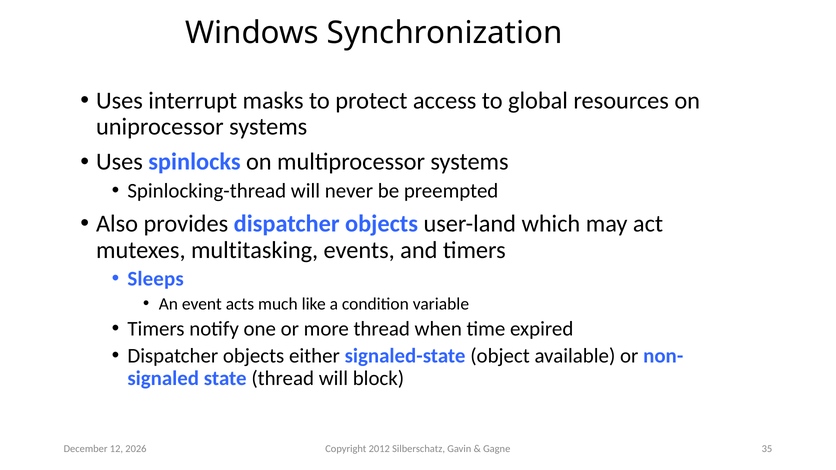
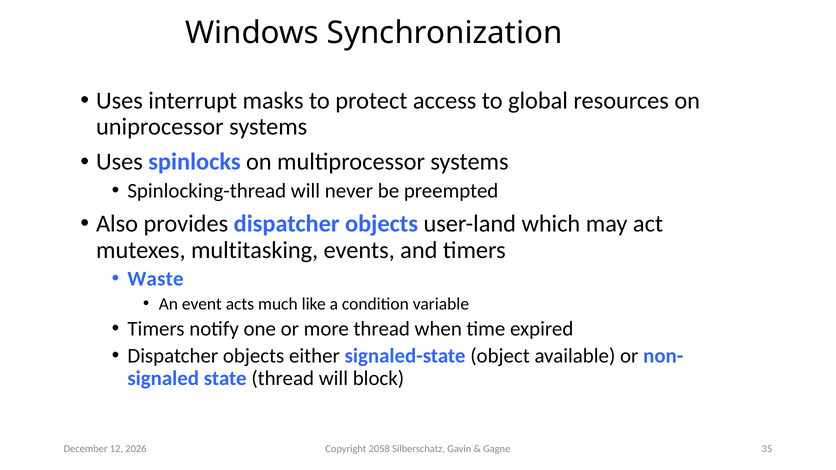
Sleeps: Sleeps -> Waste (156, 279)
2012: 2012 -> 2058 (379, 449)
